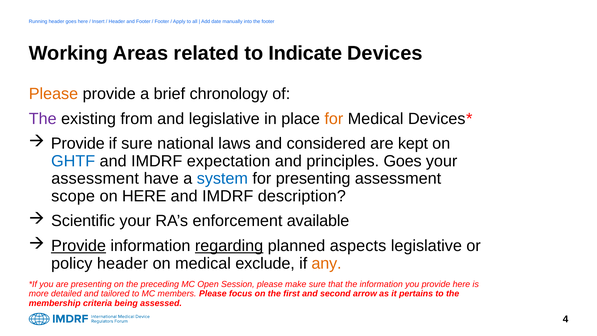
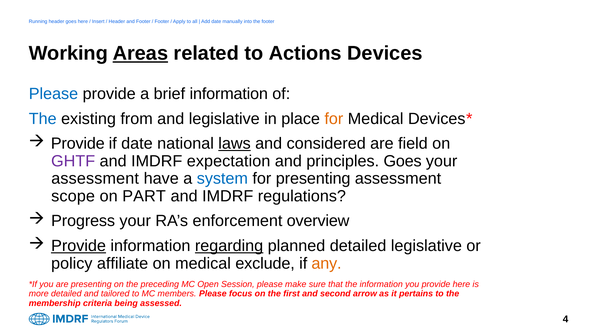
Areas underline: none -> present (140, 53)
Indicate: Indicate -> Actions (305, 53)
Please colour: orange -> blue (53, 94)
brief chronology: chronology -> information (229, 94)
The colour: purple -> blue (43, 119)
if sure: sure -> date (137, 144)
laws underline: none -> present (235, 144)
kept: kept -> field (413, 144)
GHTF colour: blue -> purple (73, 161)
on HERE: HERE -> PART (144, 196)
description: description -> regulations (302, 196)
Scientific: Scientific -> Progress (83, 221)
available: available -> overview (318, 221)
planned aspects: aspects -> detailed (358, 246)
policy header: header -> affiliate (123, 263)
